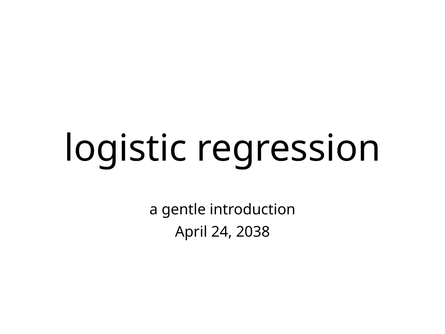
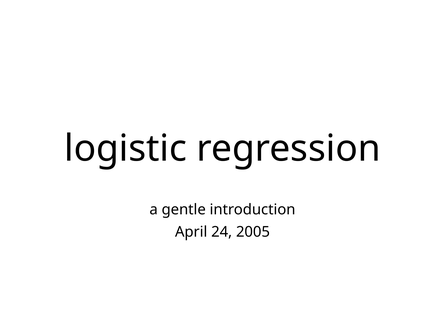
2038: 2038 -> 2005 (253, 232)
